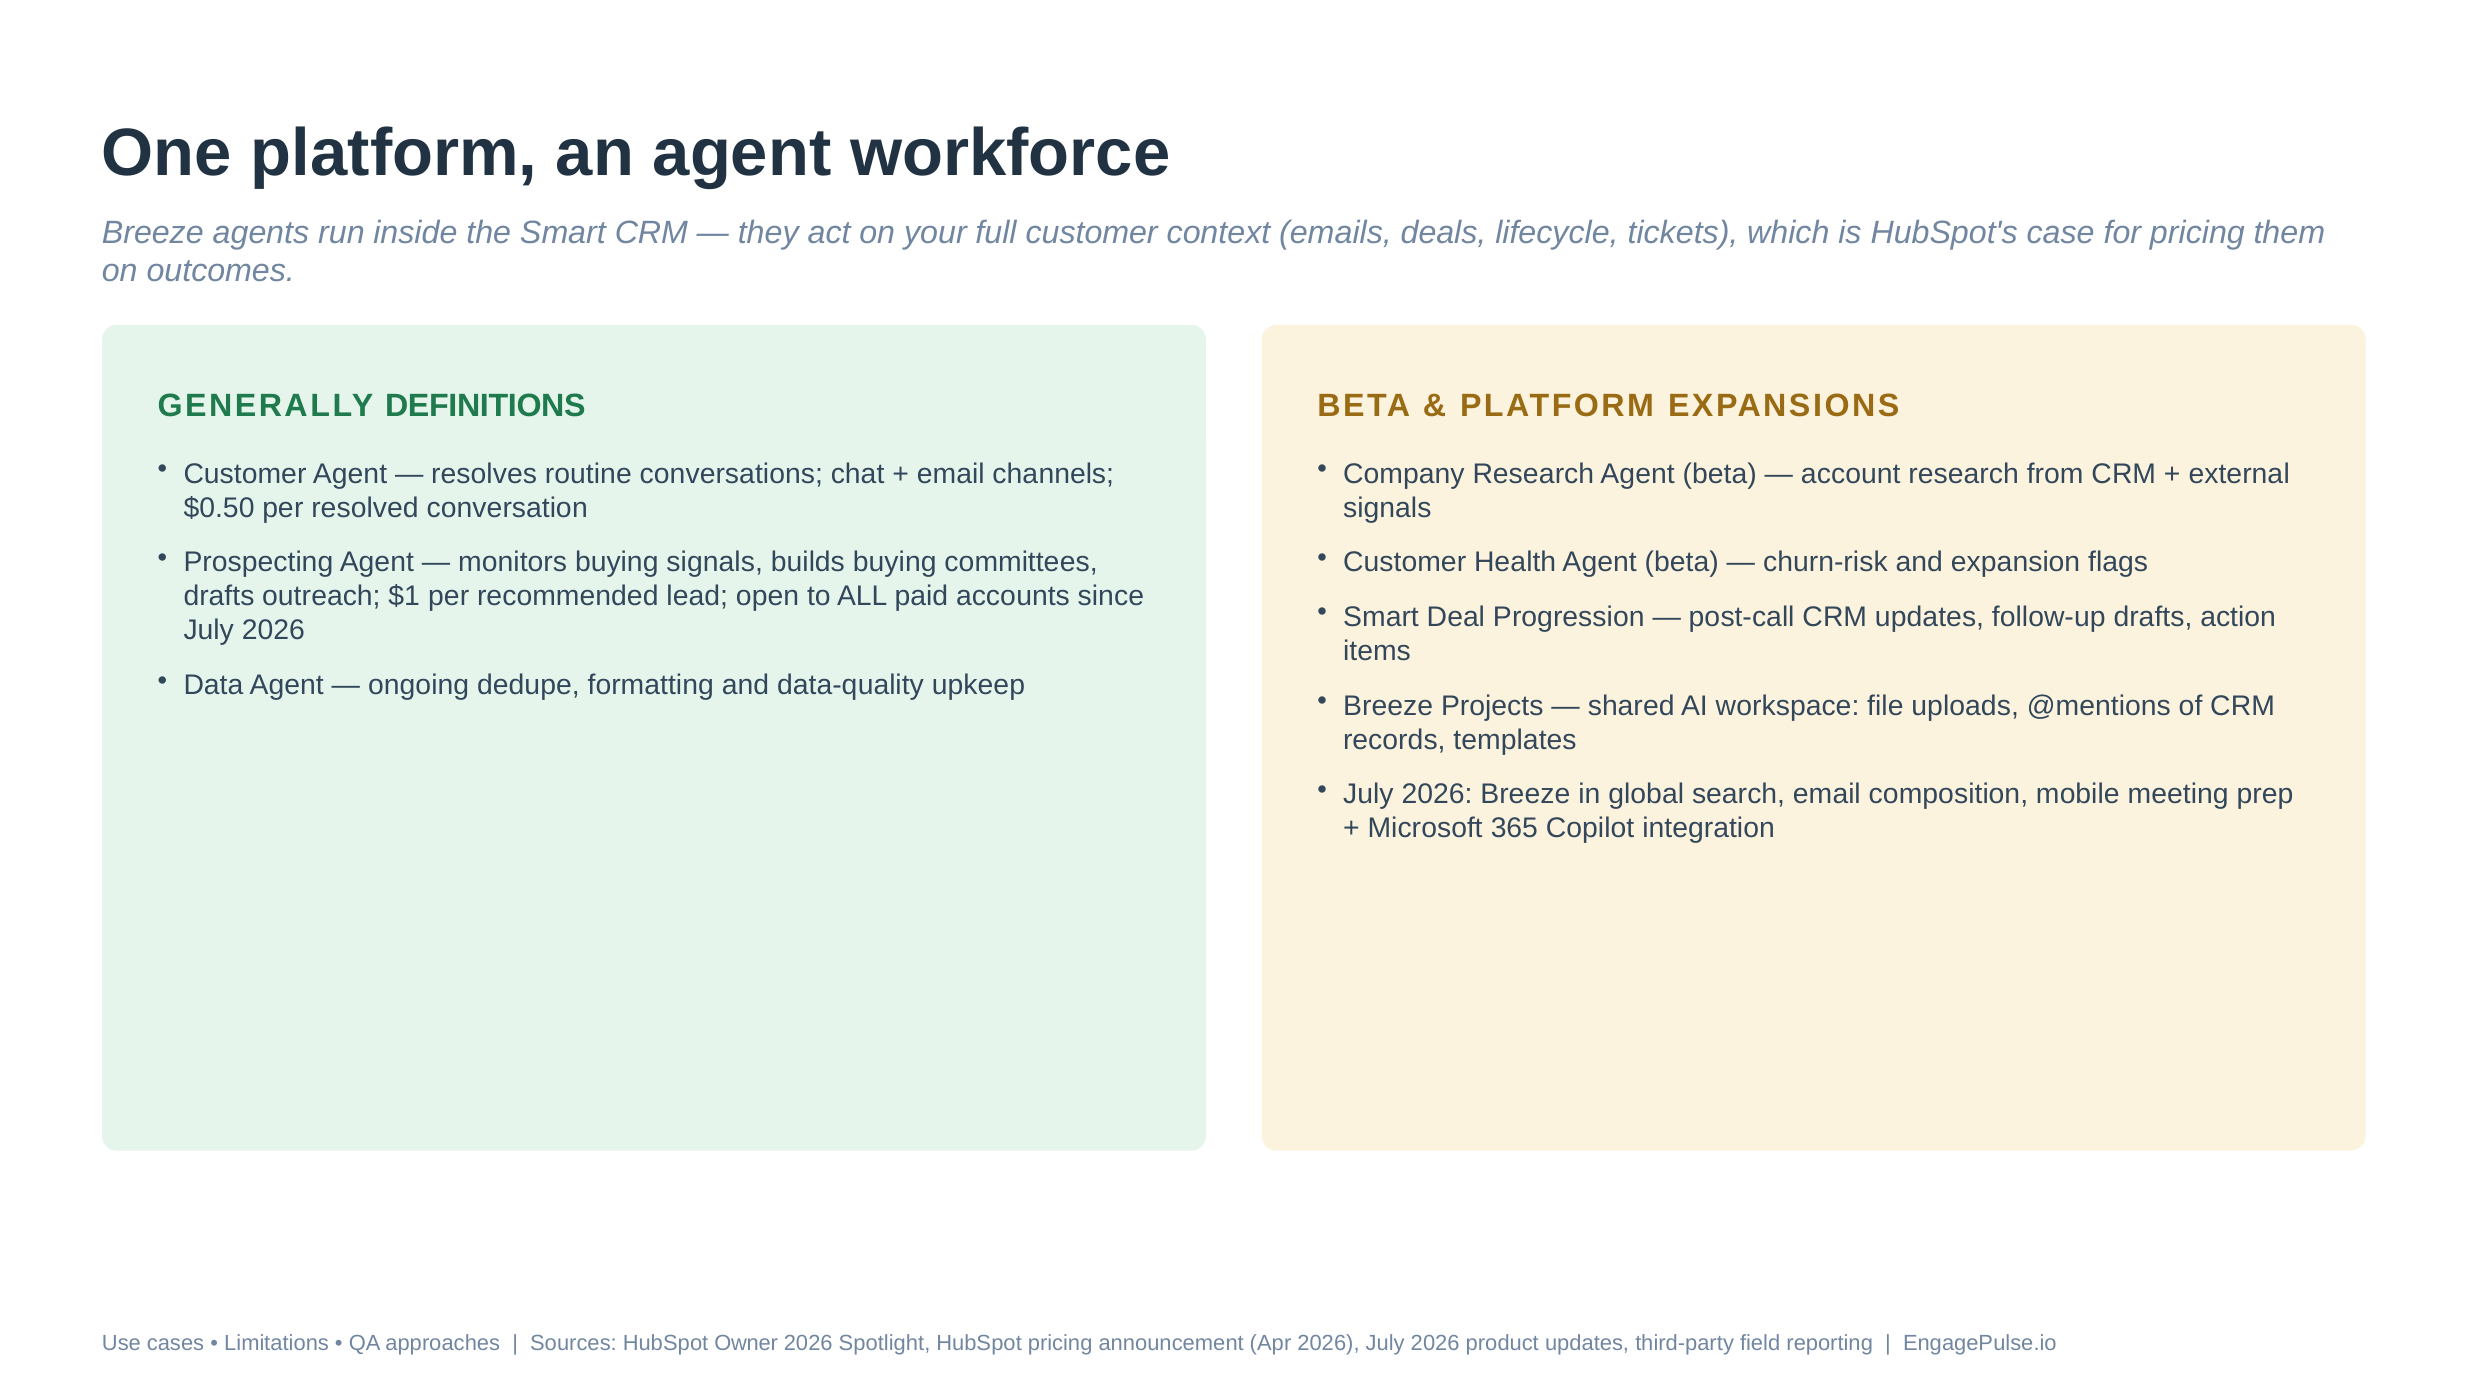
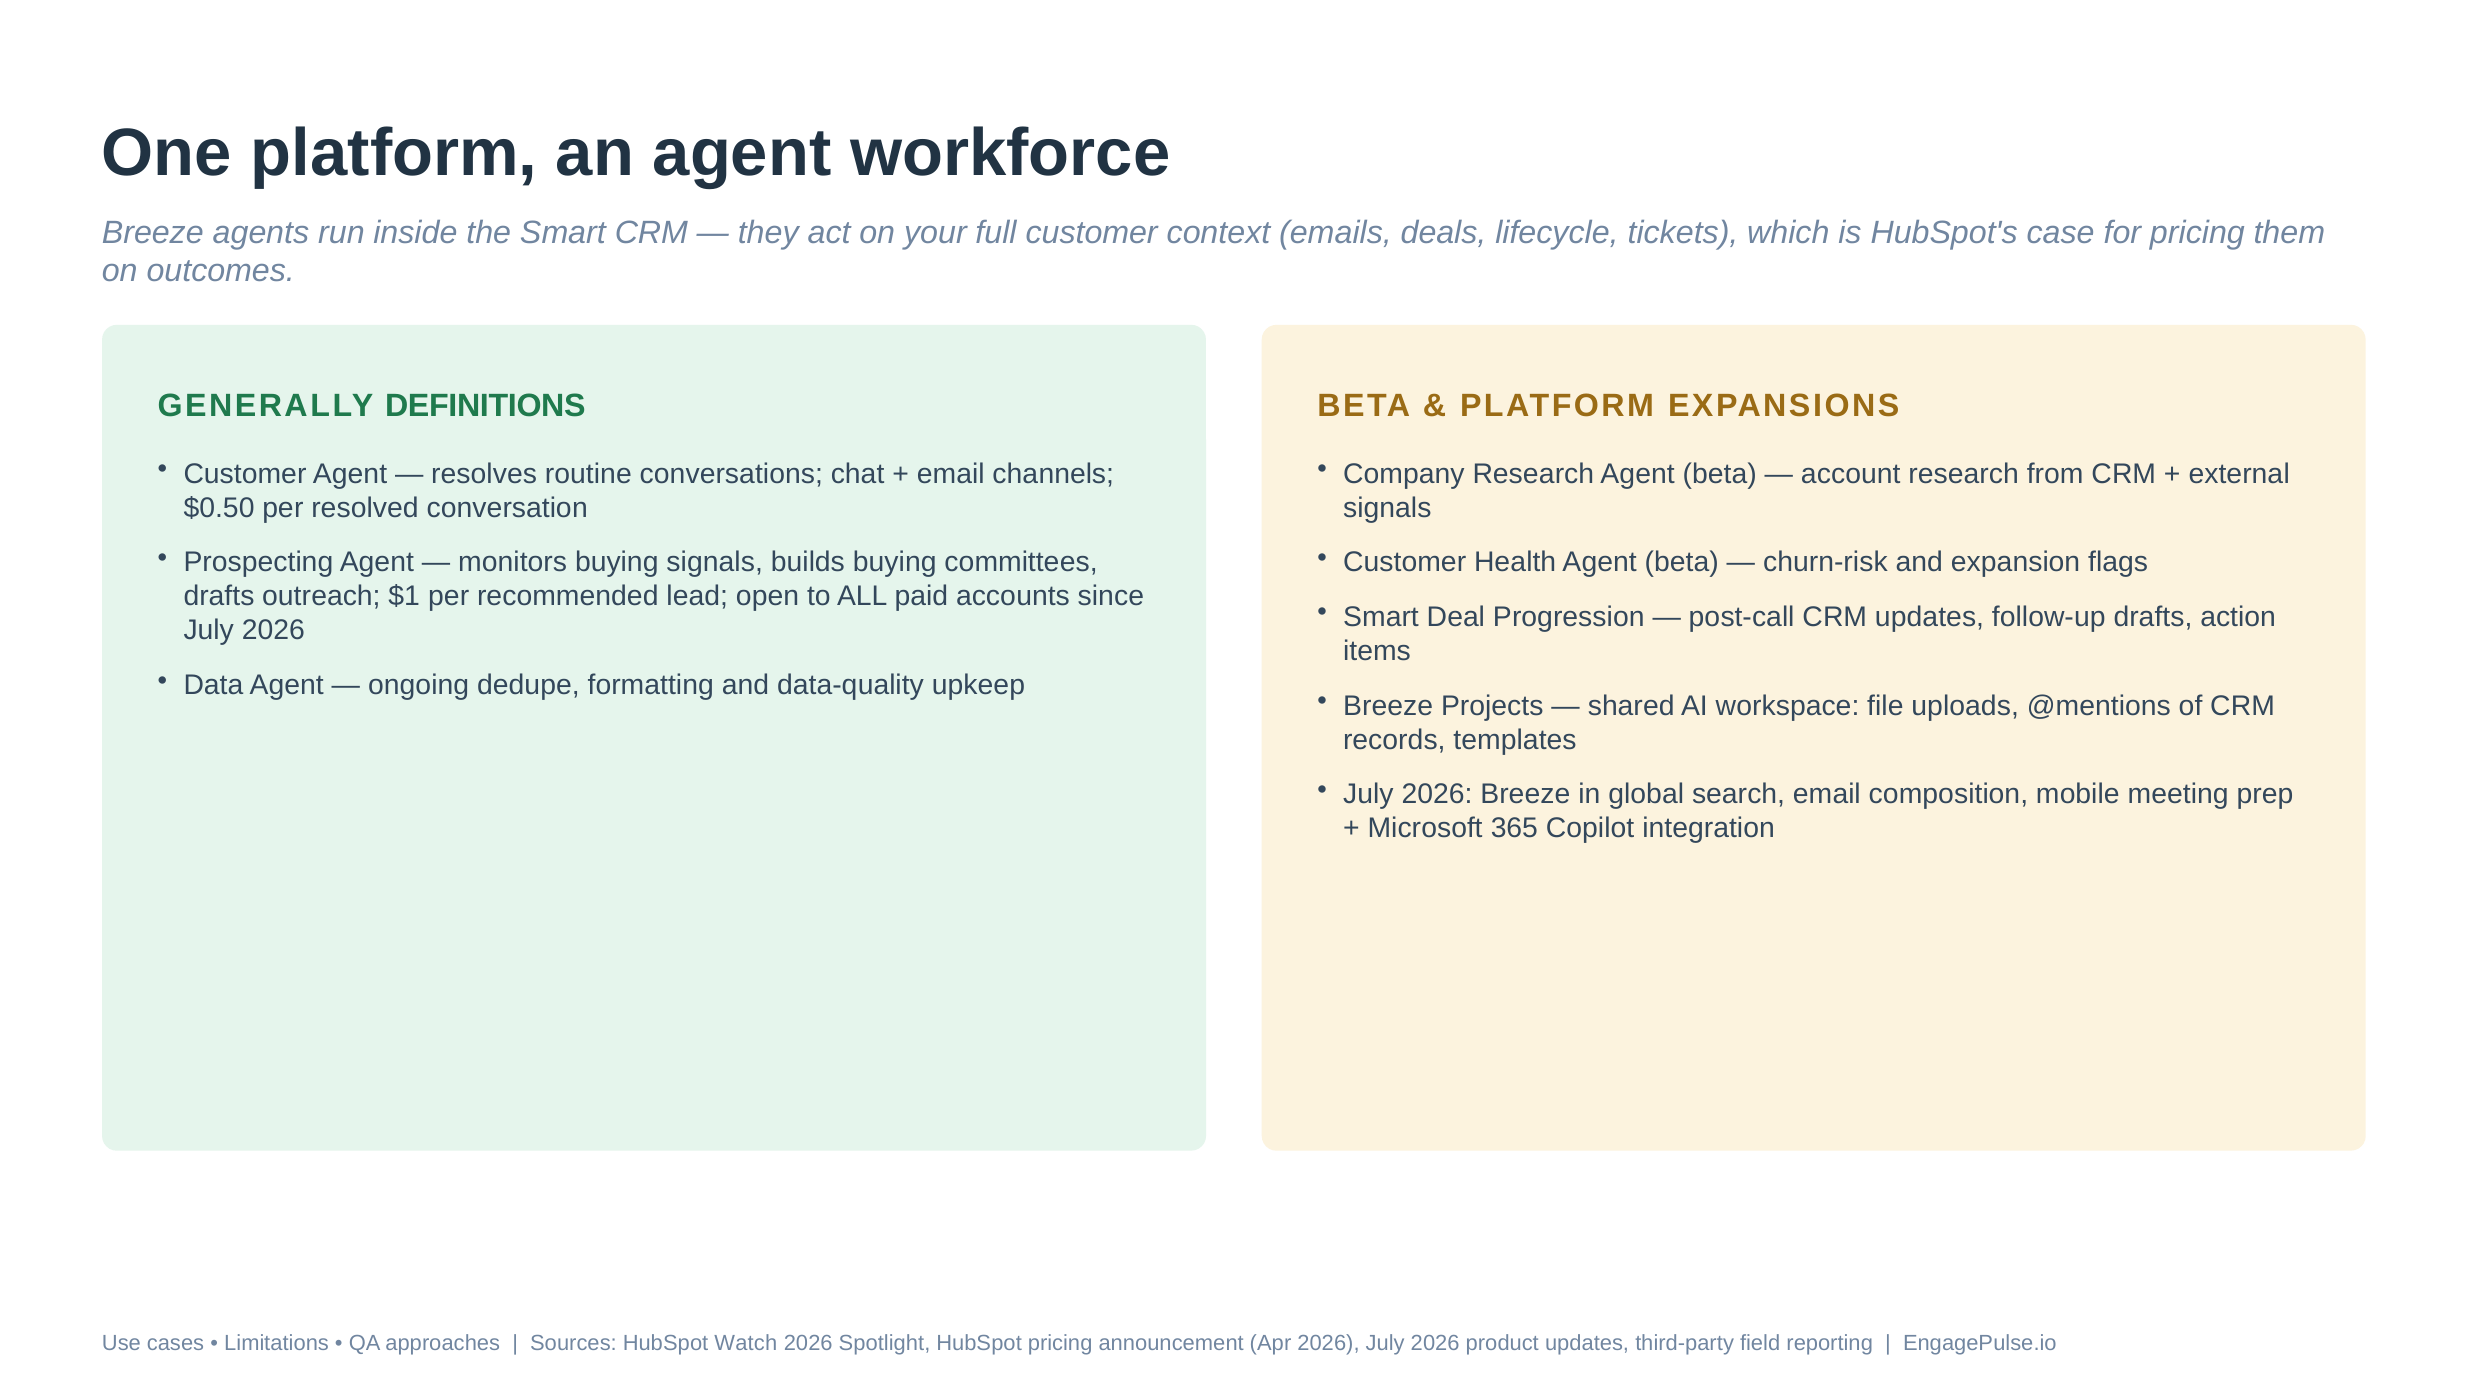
Owner: Owner -> Watch (746, 1343)
